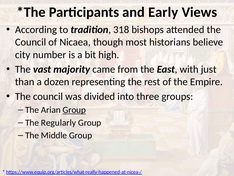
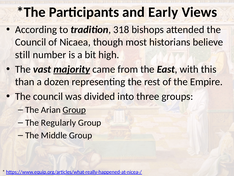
city: city -> still (23, 55)
majority underline: none -> present (72, 69)
just: just -> this (209, 69)
